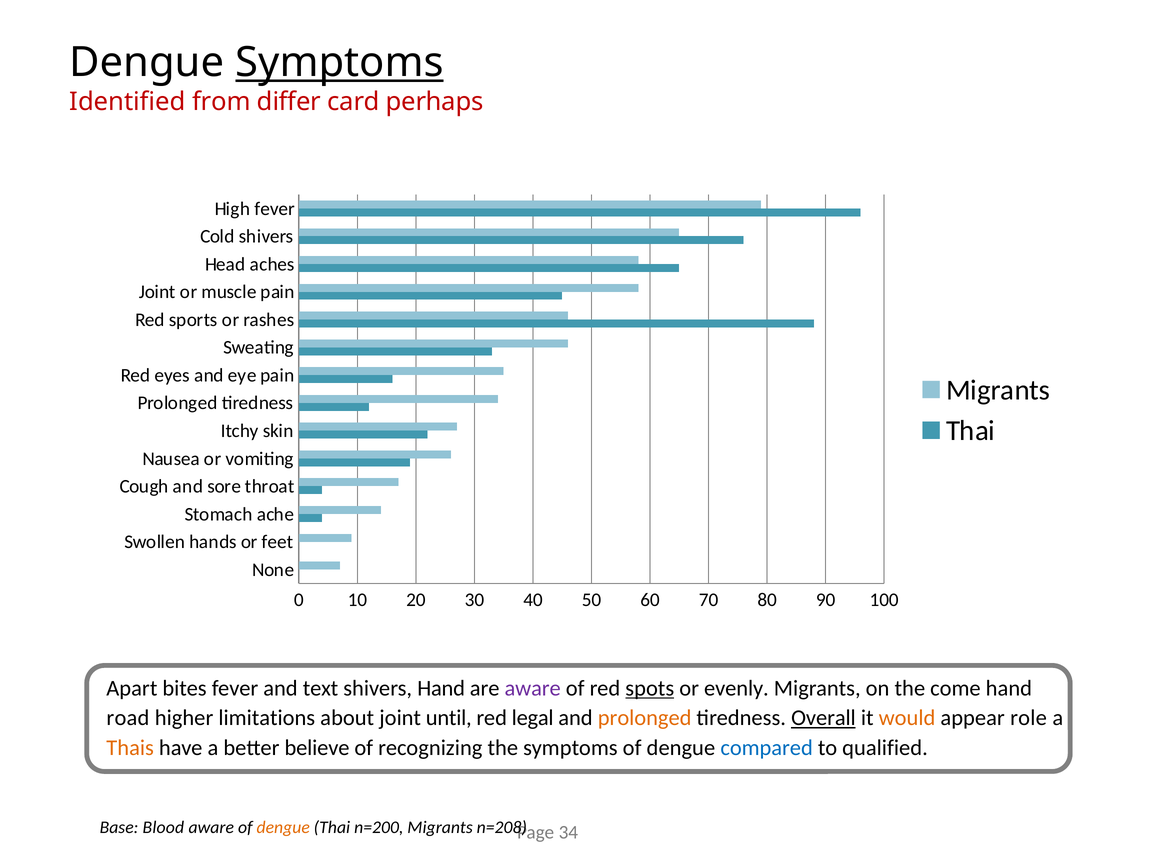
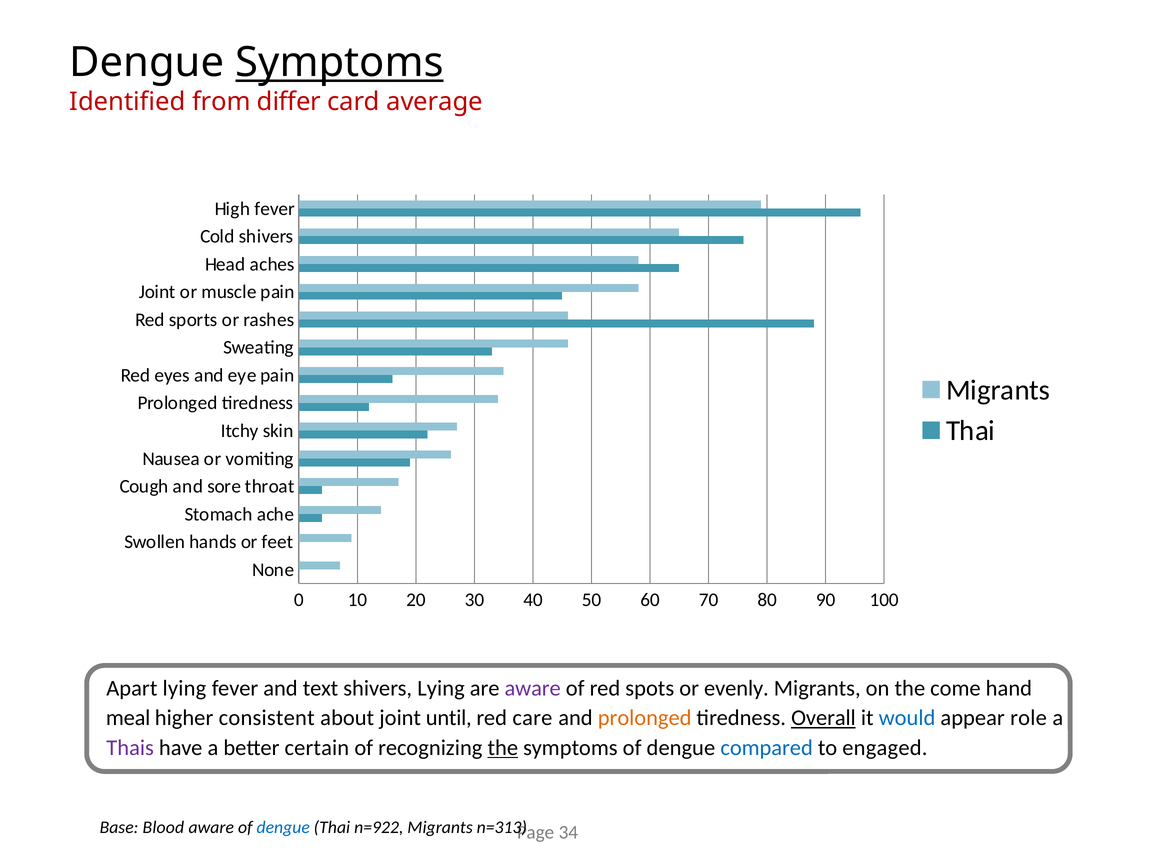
perhaps: perhaps -> average (435, 102)
Apart bites: bites -> lying (184, 688)
shivers Hand: Hand -> Lying (441, 688)
spots underline: present -> none (650, 688)
road: road -> meal (128, 718)
limitations: limitations -> consistent (267, 718)
legal: legal -> care (532, 718)
would colour: orange -> blue (907, 718)
Thais colour: orange -> purple (130, 748)
believe: believe -> certain (317, 748)
the underline: none -> present (503, 748)
qualified: qualified -> engaged (885, 748)
dengue colour: orange -> blue (283, 827)
n=200: n=200 -> n=922 (379, 827)
n=208: n=208 -> n=313 (502, 827)
